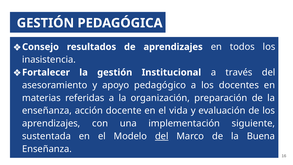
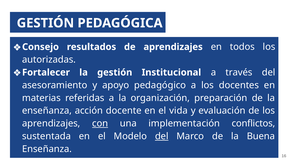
inasistencia: inasistencia -> autorizadas (49, 60)
con underline: none -> present (100, 123)
siguiente: siguiente -> conflictos (253, 123)
